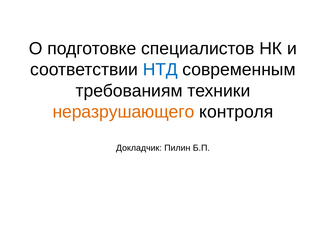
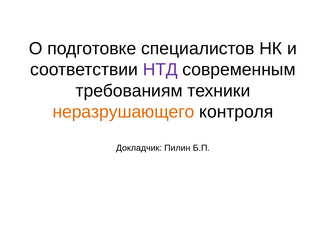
НТД colour: blue -> purple (160, 70)
